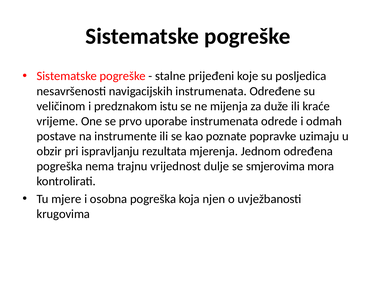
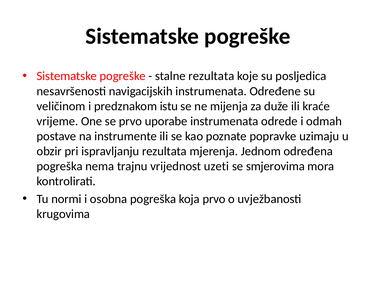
stalne prijeđeni: prijeđeni -> rezultata (211, 76)
dulje: dulje -> uzeti (217, 166)
mjere: mjere -> normi (66, 199)
koja njen: njen -> prvo (214, 199)
